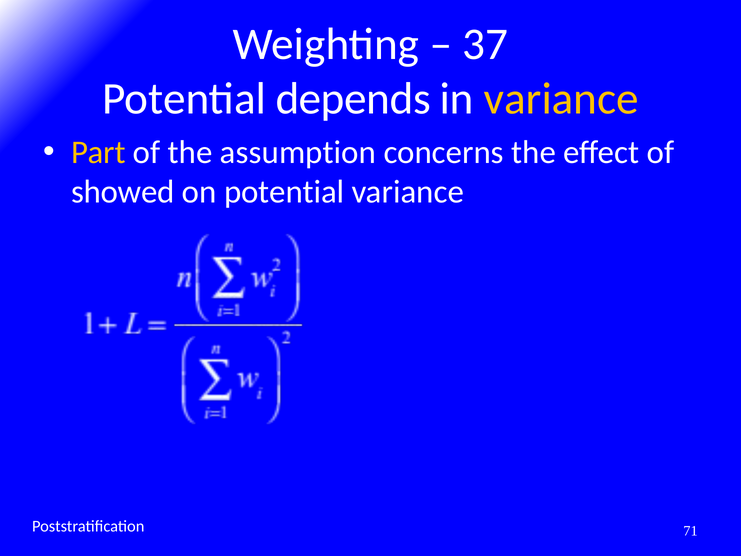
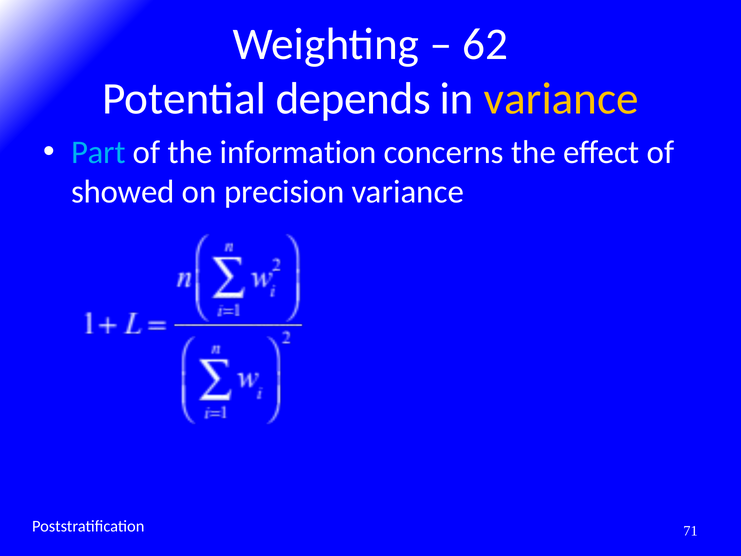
37: 37 -> 62 (485, 45)
Part colour: yellow -> light blue (98, 152)
assumption: assumption -> information (298, 152)
on potential: potential -> precision (284, 192)
